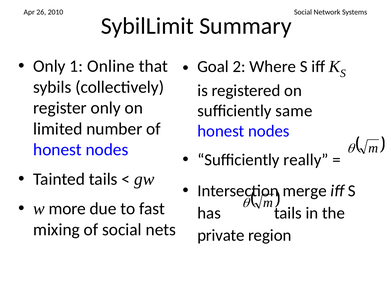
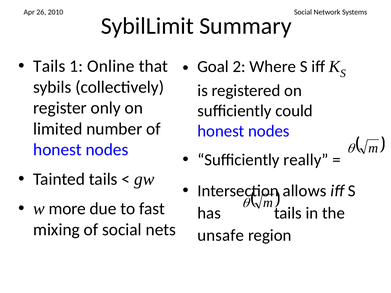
Only: Only -> Tails (49, 66)
same: same -> could (294, 111)
merge: merge -> allows (305, 191)
private: private -> unsafe (221, 235)
